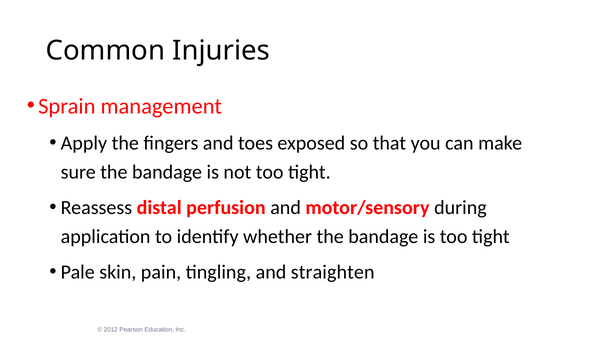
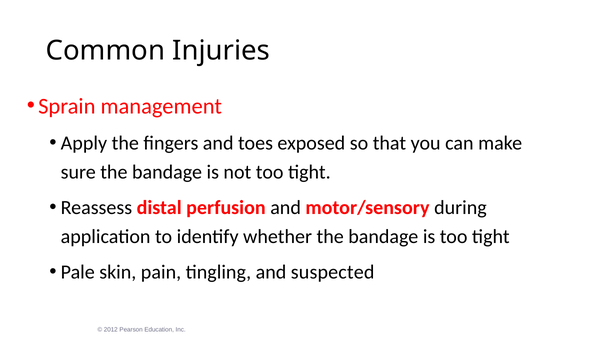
straighten: straighten -> suspected (333, 272)
